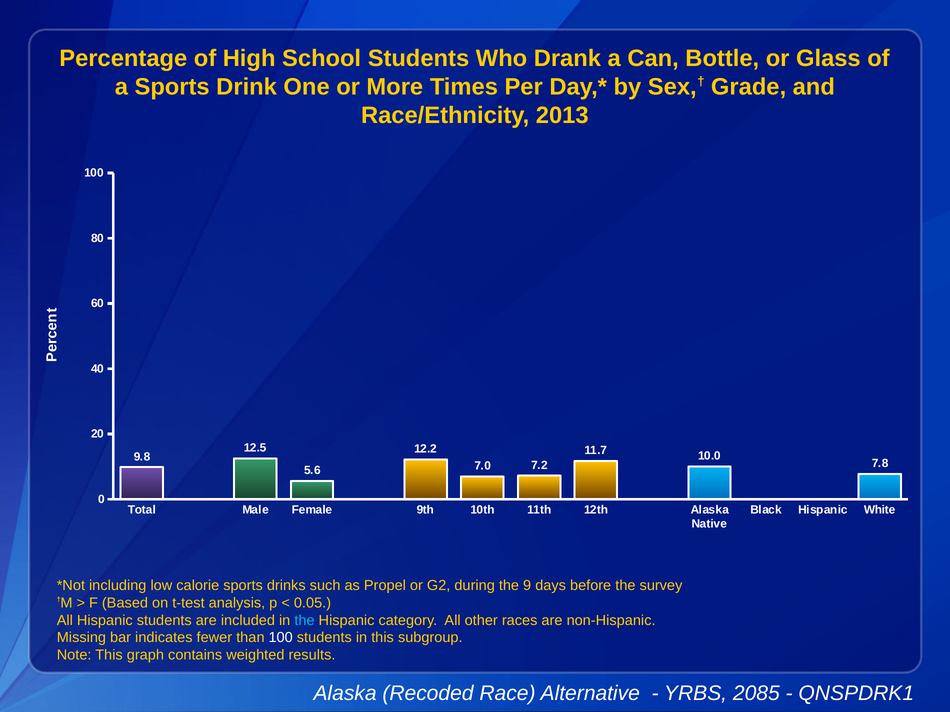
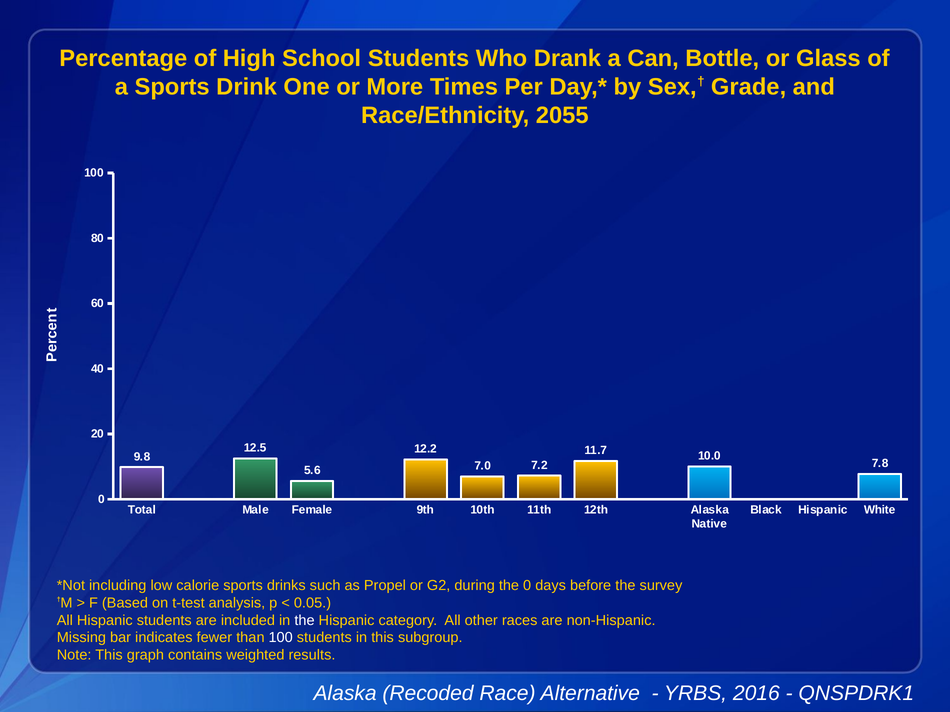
2013: 2013 -> 2055 (562, 116)
the 9: 9 -> 0 (527, 586)
the colour: light blue -> white (305, 621)
2085: 2085 -> 2016 (756, 694)
